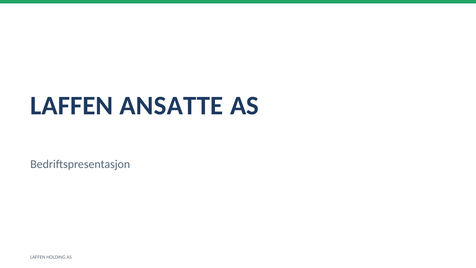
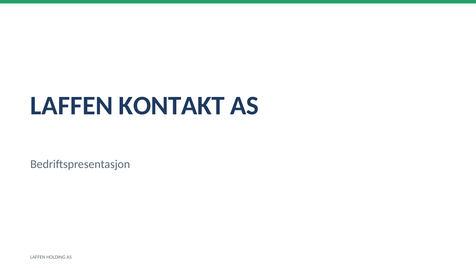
ANSATTE: ANSATTE -> KONTAKT (172, 106)
